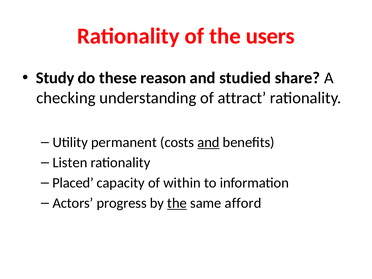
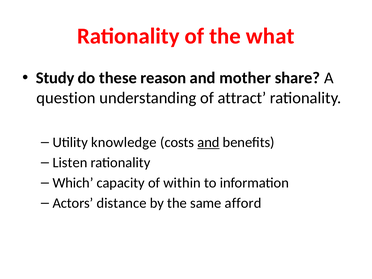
users: users -> what (270, 36)
studied: studied -> mother (245, 78)
checking: checking -> question (66, 98)
permanent: permanent -> knowledge (124, 142)
Placed: Placed -> Which (73, 183)
progress: progress -> distance (122, 203)
the underline: present -> none (177, 203)
